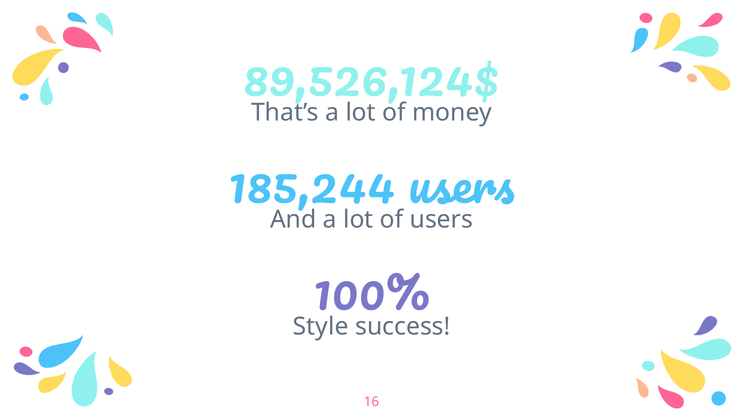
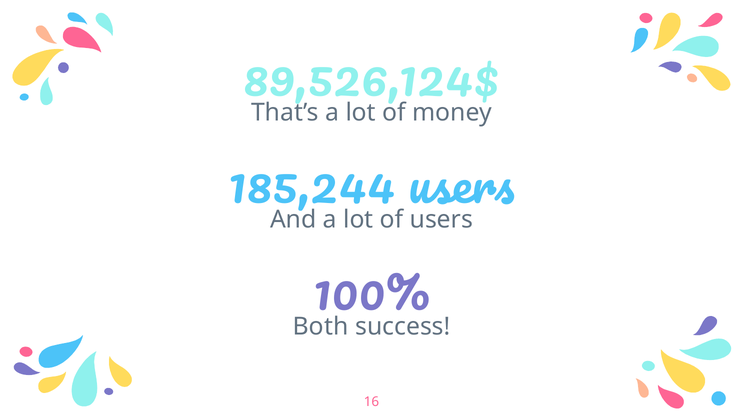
Style: Style -> Both (321, 326)
